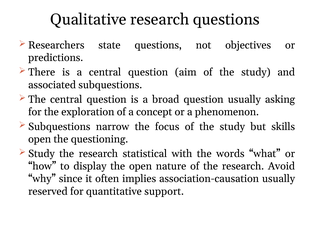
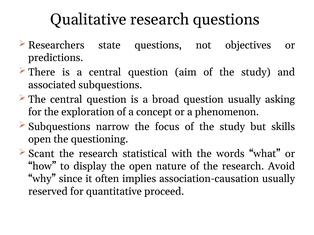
Study: Study -> Scant (41, 154)
support: support -> proceed (164, 192)
